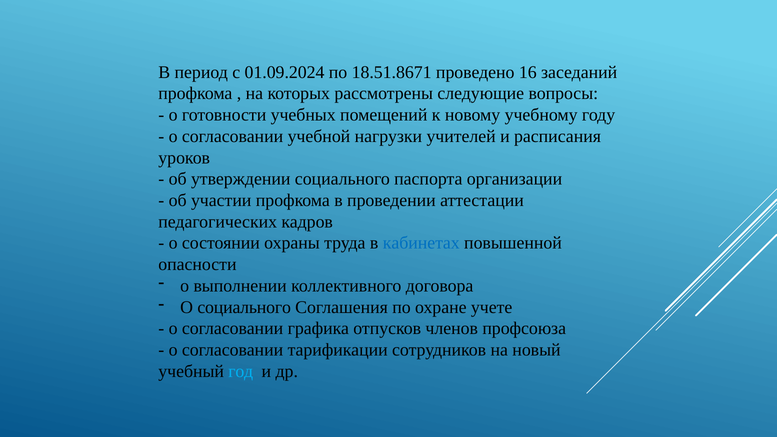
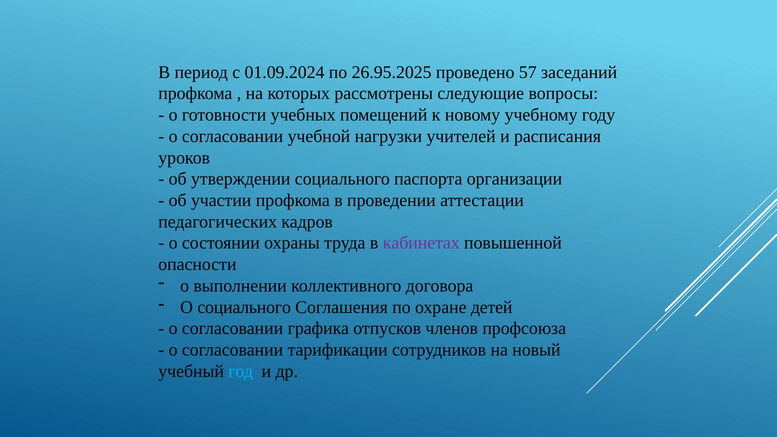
18.51.8671: 18.51.8671 -> 26.95.2025 (392, 72)
16: 16 -> 57 (528, 72)
кабинетах colour: blue -> purple (421, 243)
учете: учете -> детей (492, 307)
